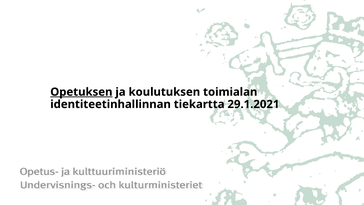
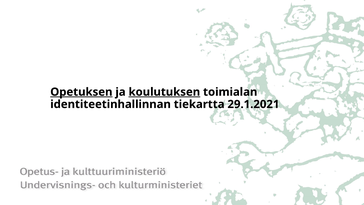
koulutuksen underline: none -> present (164, 92)
